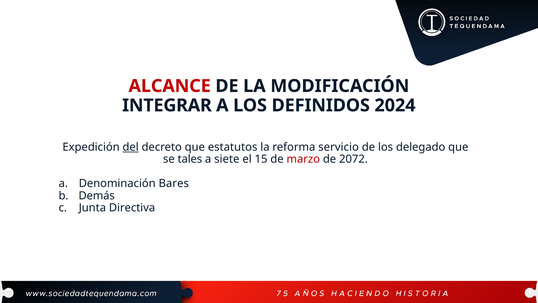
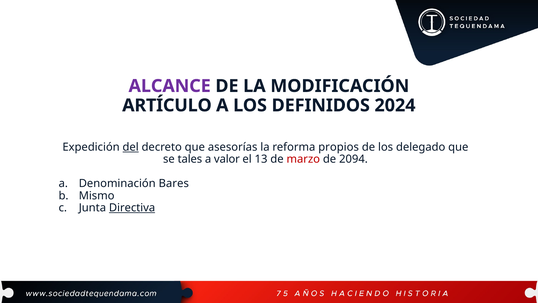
ALCANCE colour: red -> purple (170, 86)
INTEGRAR: INTEGRAR -> ARTÍCULO (167, 105)
estatutos: estatutos -> asesorías (233, 147)
servicio: servicio -> propios (339, 147)
siete: siete -> valor (227, 159)
15: 15 -> 13 (261, 159)
2072: 2072 -> 2094 (353, 159)
Demás: Demás -> Mismo (97, 195)
Directiva underline: none -> present (132, 207)
